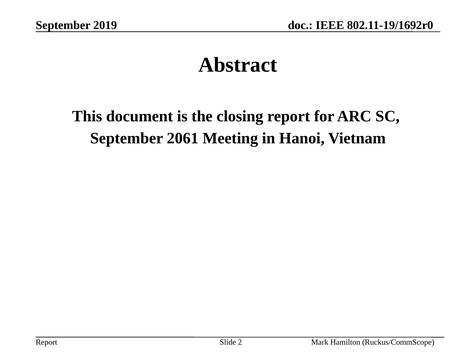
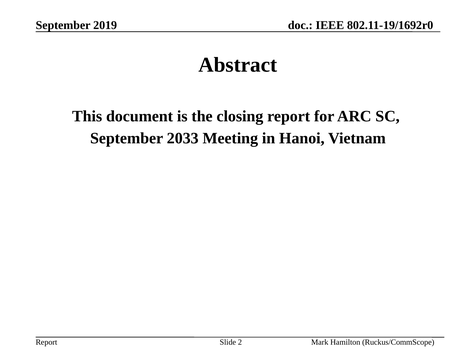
2061: 2061 -> 2033 (183, 138)
